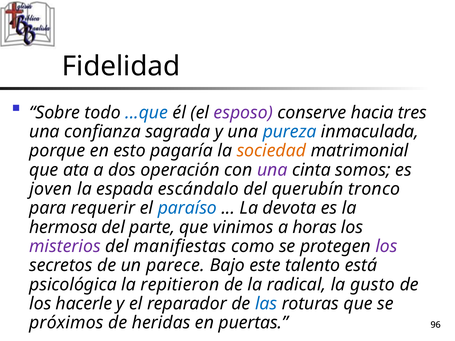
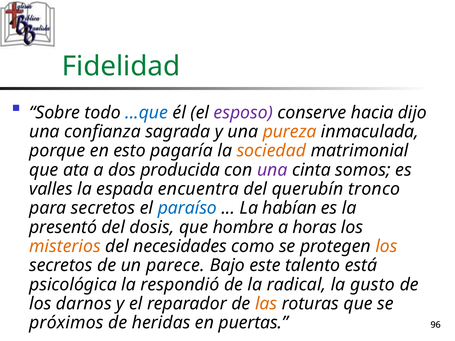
Fidelidad colour: black -> green (121, 66)
tres: tres -> dijo (412, 113)
pureza colour: blue -> orange (290, 132)
operación: operación -> producida (180, 170)
joven: joven -> valles (51, 189)
escándalo: escándalo -> encuentra (198, 189)
para requerir: requerir -> secretos (103, 208)
devota: devota -> habían (290, 208)
hermosa: hermosa -> presentó (63, 227)
parte: parte -> dosis (152, 227)
vinimos: vinimos -> hombre (243, 227)
misterios colour: purple -> orange (65, 247)
manifiestas: manifiestas -> necesidades (180, 247)
los colour: purple -> orange (386, 247)
repitieron: repitieron -> respondió (180, 285)
hacerle: hacerle -> darnos (84, 304)
las colour: blue -> orange (266, 304)
